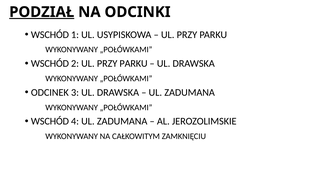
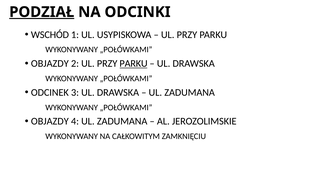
WSCHÓD: WSCHÓD -> OBJAZDY (50, 63)
PARKU underline: none -> present (134, 63)
WSCHÓD: WSCHÓD -> OBJAZDY (50, 121)
